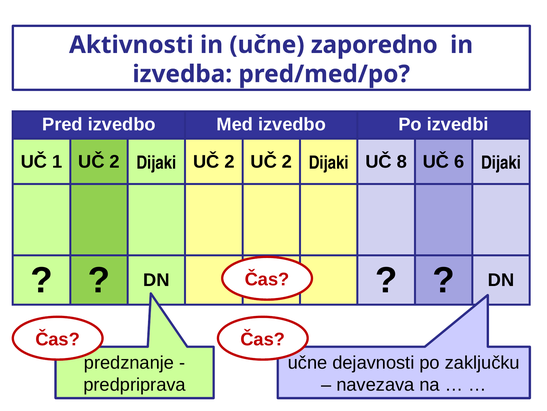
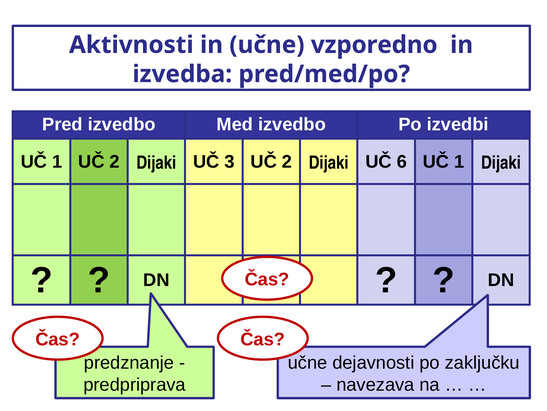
zaporedno: zaporedno -> vzporedno (374, 45)
Dijaki UČ 2: 2 -> 3 (230, 161)
8: 8 -> 6 (402, 161)
6: 6 -> 1 (459, 161)
